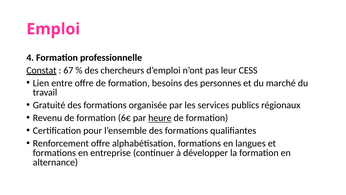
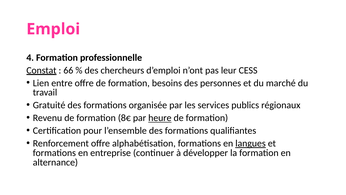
67: 67 -> 66 (68, 70)
6€: 6€ -> 8€ (124, 118)
langues underline: none -> present (251, 143)
